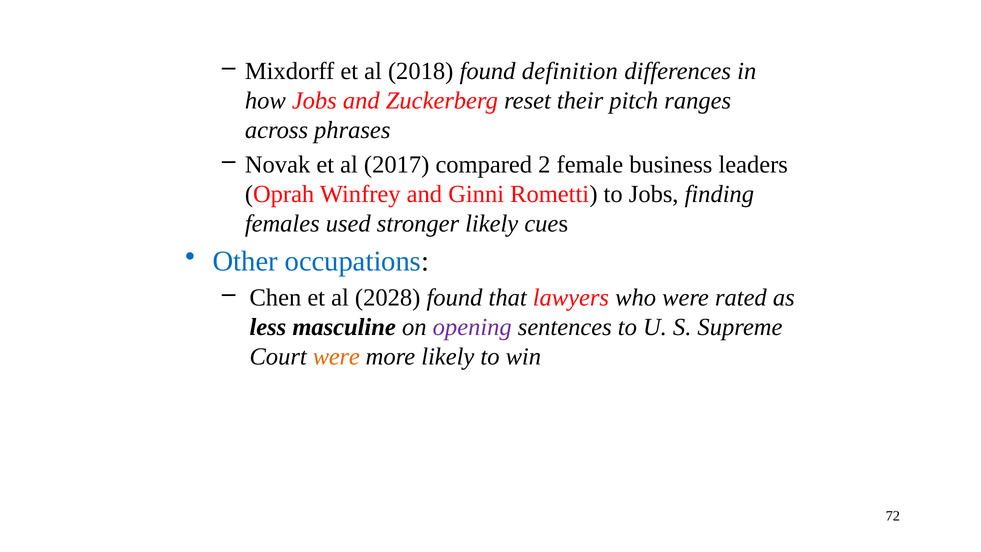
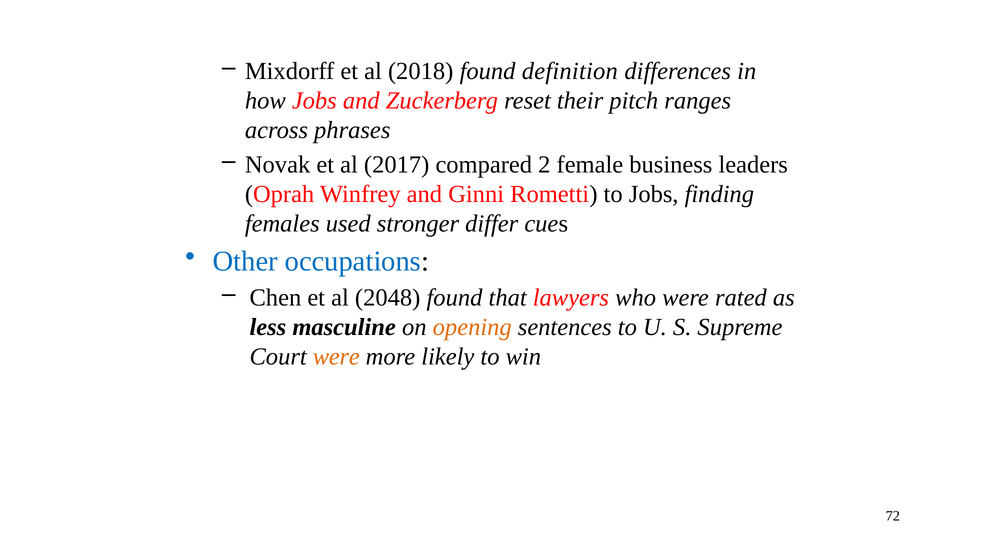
stronger likely: likely -> differ (492, 223)
2028: 2028 -> 2048 (388, 298)
opening colour: purple -> orange (472, 327)
